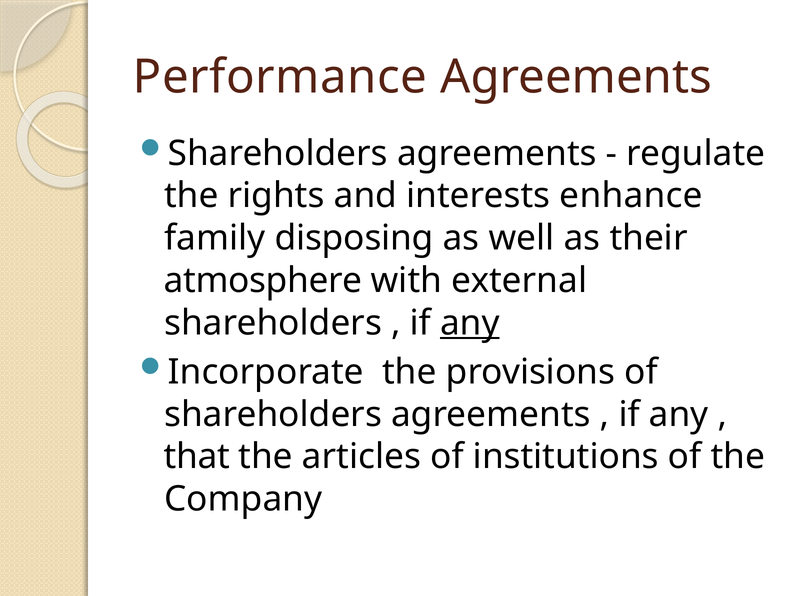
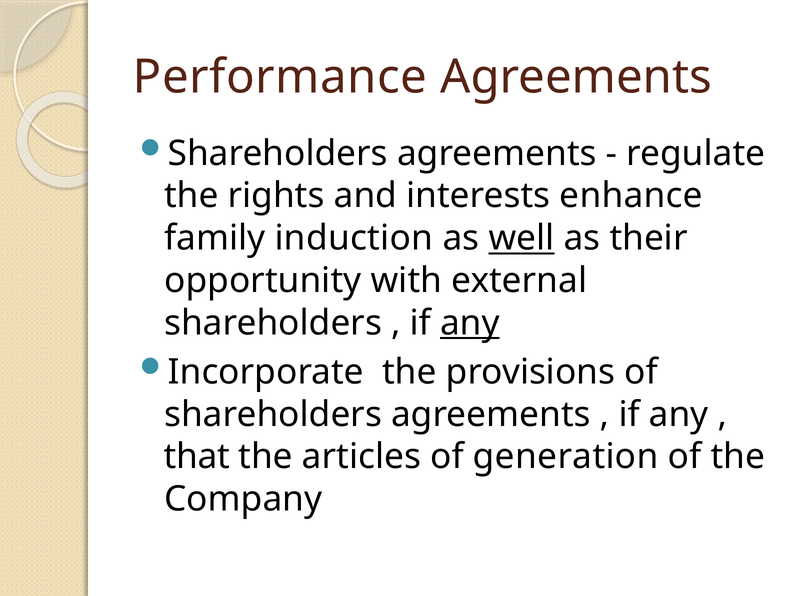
disposing: disposing -> induction (354, 238)
well underline: none -> present (522, 238)
atmosphere: atmosphere -> opportunity (263, 280)
institutions: institutions -> generation (566, 456)
